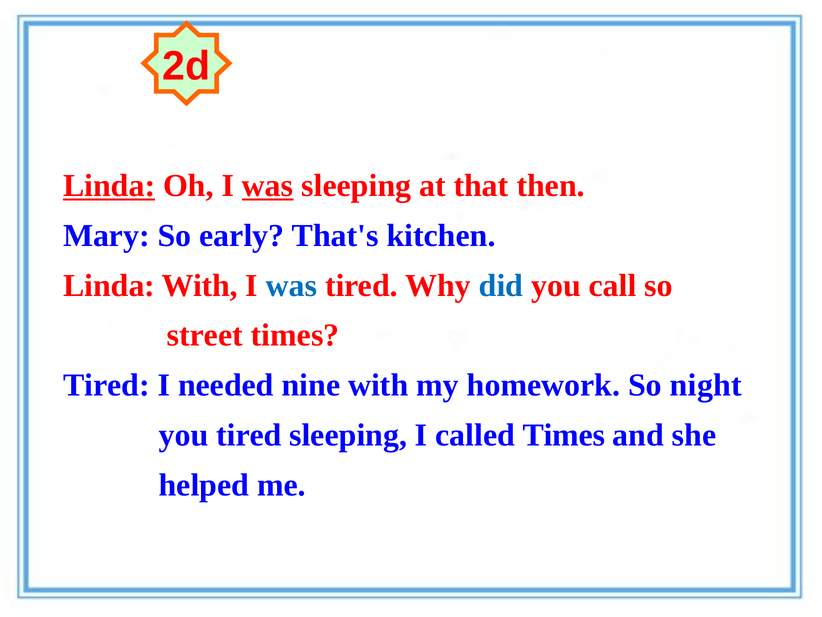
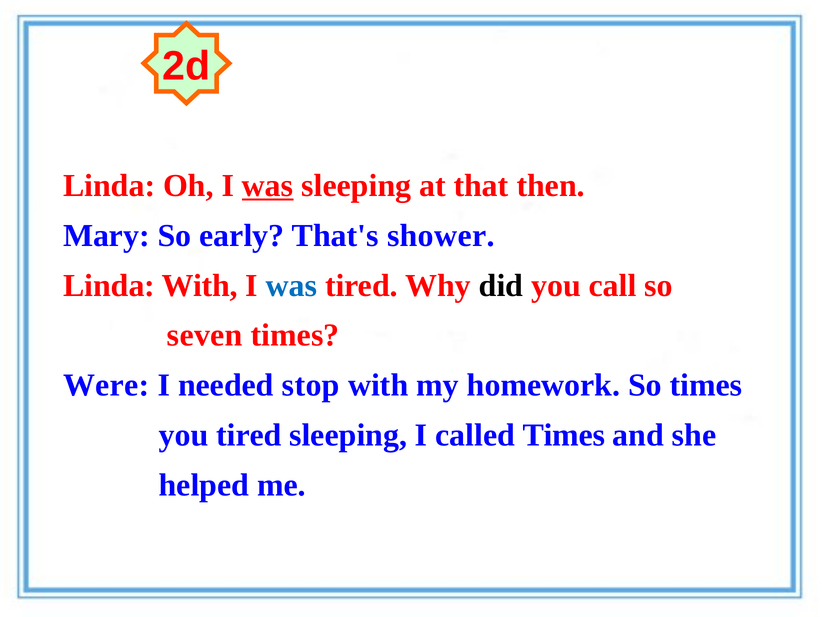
Linda underline: present -> none (109, 186)
kitchen: kitchen -> shower (441, 235)
did colour: blue -> black (501, 285)
street: street -> seven (205, 335)
Tired: Tired -> Were (106, 385)
nine: nine -> stop (311, 385)
So night: night -> times (706, 385)
